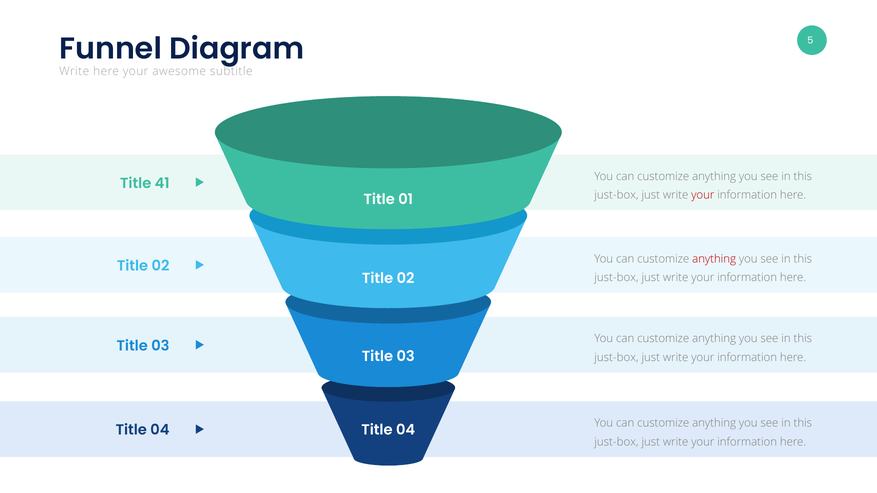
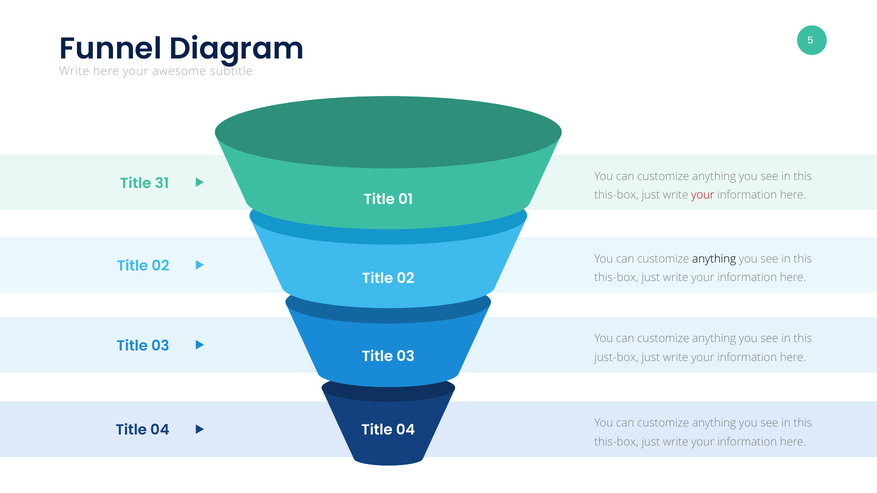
41: 41 -> 31 (162, 183)
just-box: just-box -> this-box (616, 195)
anything colour: red -> black (714, 259)
just-box: just-box -> this-box (616, 278)
just-box: just-box -> this-box (616, 442)
